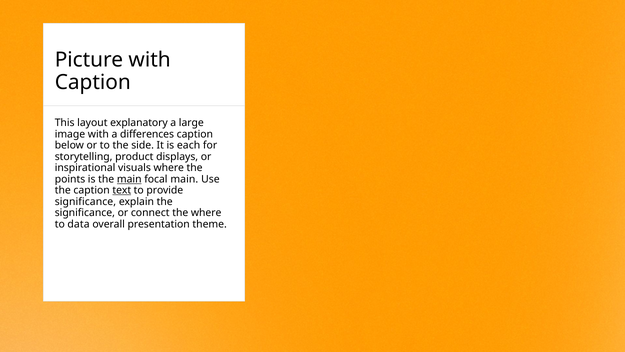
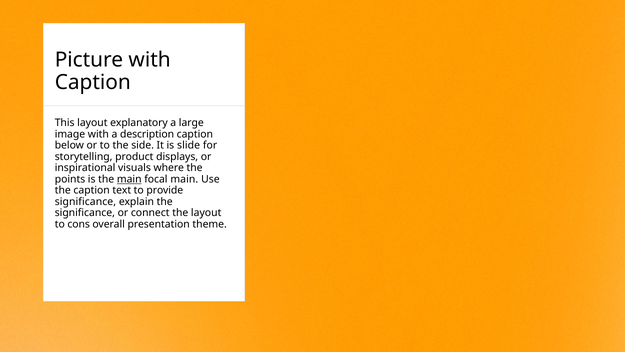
differences: differences -> description (147, 134)
each: each -> slide (189, 145)
text underline: present -> none (122, 190)
the where: where -> layout (206, 213)
data: data -> cons (79, 224)
